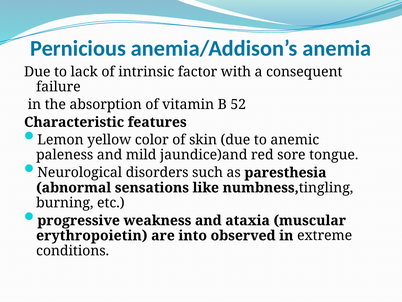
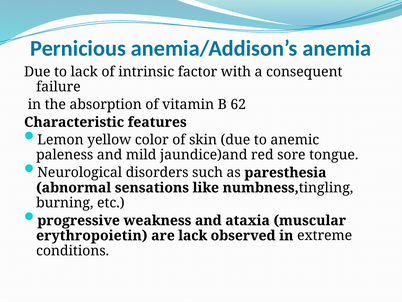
52: 52 -> 62 (238, 104)
are into: into -> lack (193, 235)
